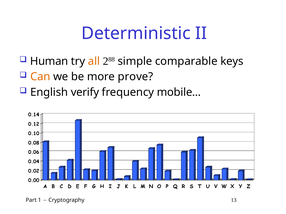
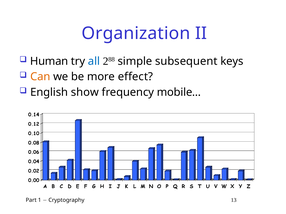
Deterministic: Deterministic -> Organization (136, 33)
all colour: orange -> blue (94, 61)
comparable: comparable -> subsequent (186, 61)
prove: prove -> effect (135, 77)
verify: verify -> show (85, 92)
